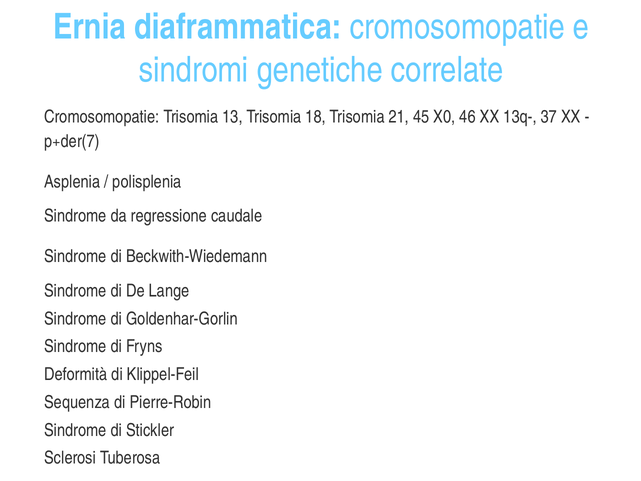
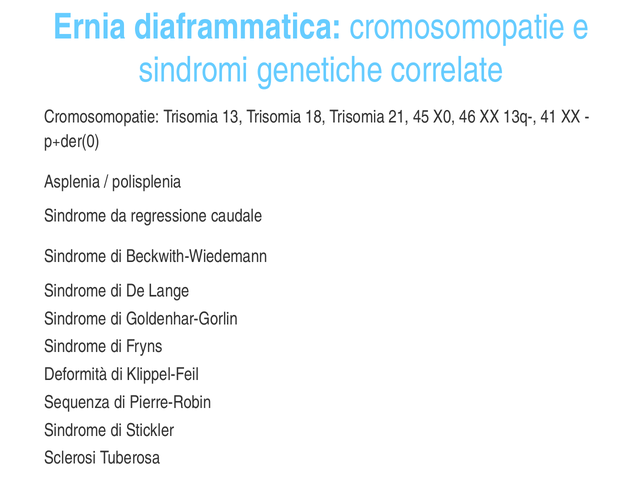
37: 37 -> 41 (549, 117)
p+der(7: p+der(7 -> p+der(0 (72, 141)
